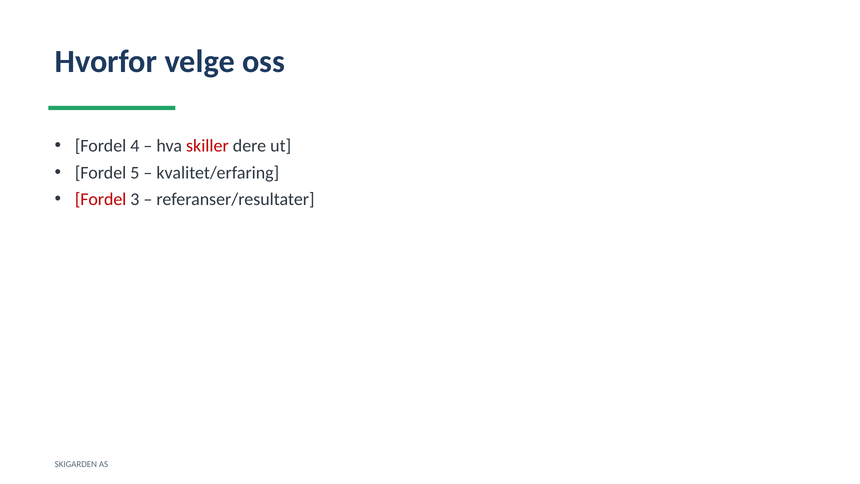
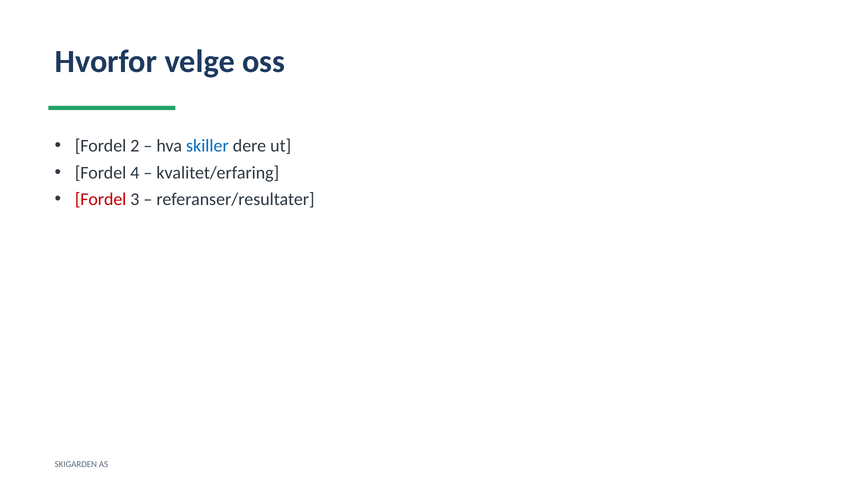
4: 4 -> 2 (135, 146)
skiller colour: red -> blue (207, 146)
5: 5 -> 4 (135, 173)
